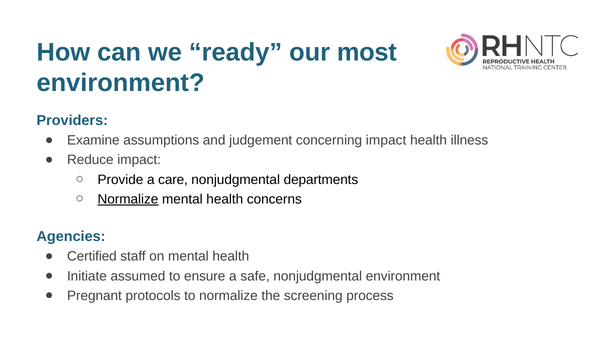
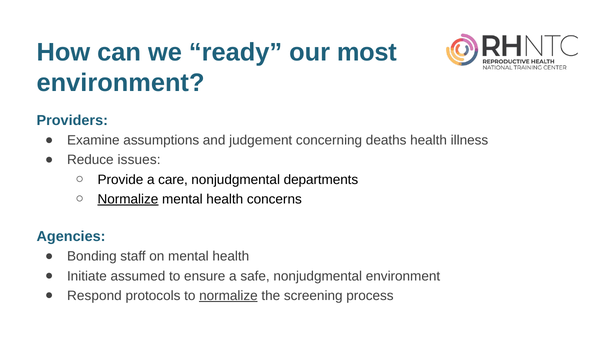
concerning impact: impact -> deaths (386, 140)
Reduce impact: impact -> issues (139, 160)
Certified: Certified -> Bonding (92, 257)
Pregnant: Pregnant -> Respond (94, 296)
normalize underline: none -> present (228, 296)
